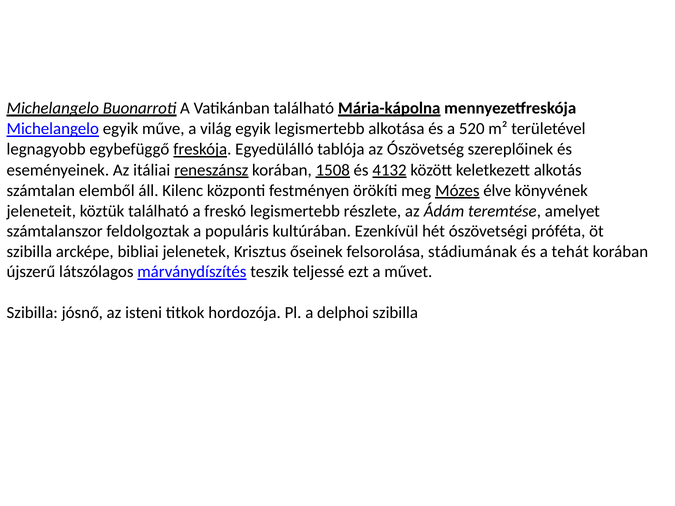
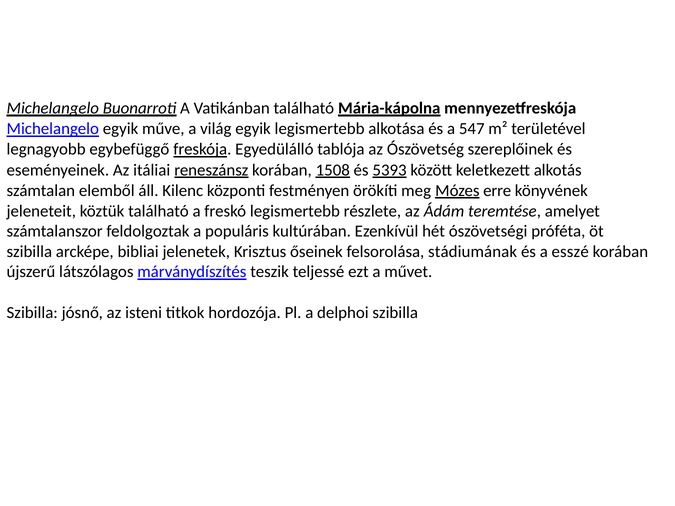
520: 520 -> 547 (472, 129)
4132: 4132 -> 5393 (390, 170)
élve: élve -> erre (497, 191)
tehát: tehát -> esszé (570, 252)
